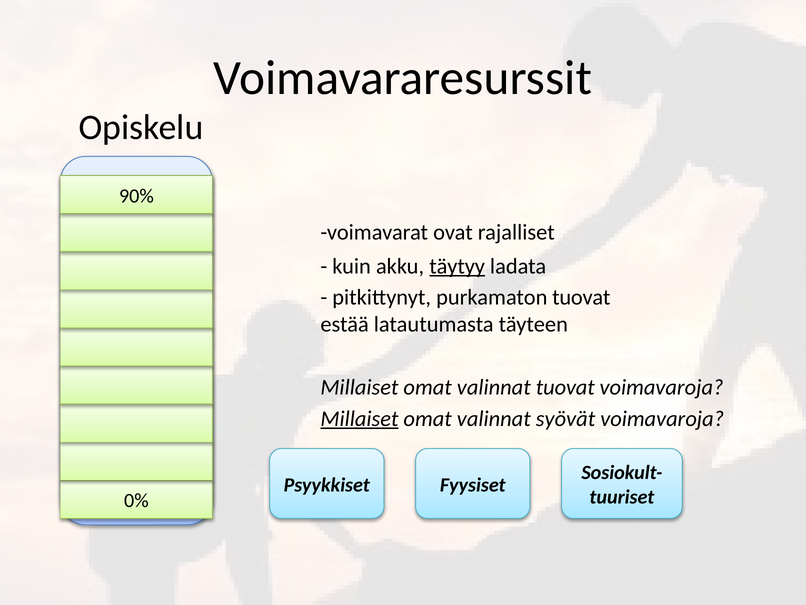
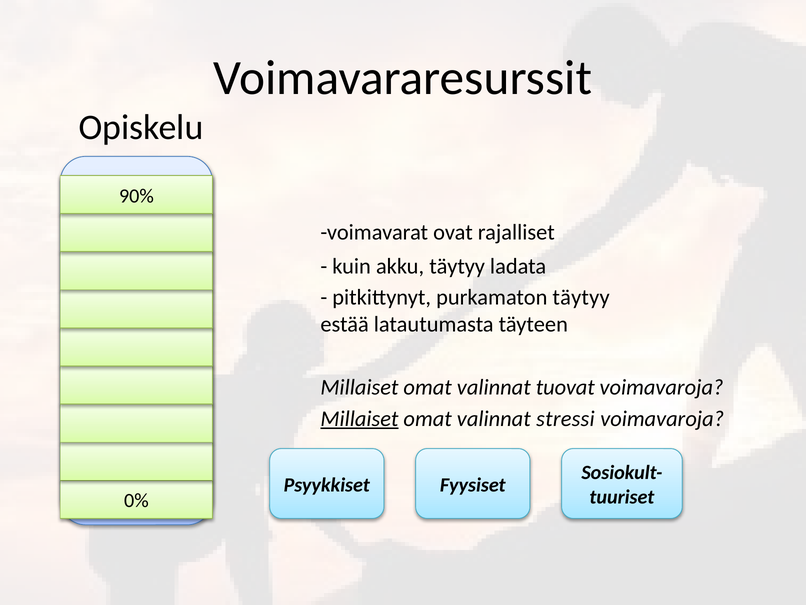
täytyy underline: present -> none (457, 266)
purkamaton tuovat: tuovat -> täytyy (581, 297)
syövät: syövät -> stressi (565, 418)
